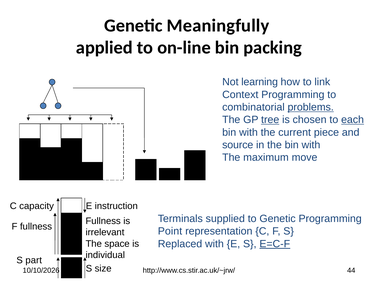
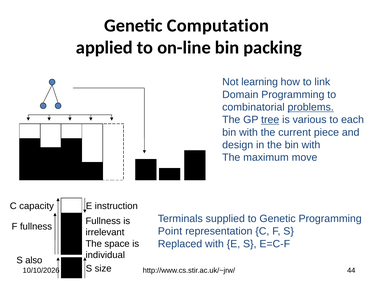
Meaningfully: Meaningfully -> Computation (218, 26)
Context: Context -> Domain (240, 95)
chosen: chosen -> various (310, 120)
each underline: present -> none (353, 120)
source: source -> design (238, 145)
E=C-F underline: present -> none (275, 244)
part: part -> also (34, 261)
